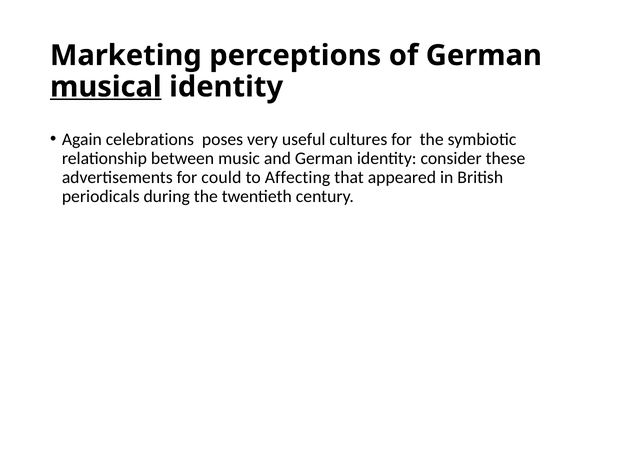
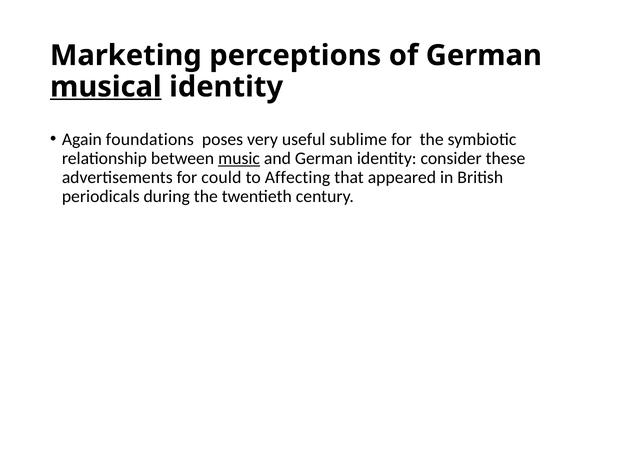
celebrations: celebrations -> foundations (150, 139)
cultures: cultures -> sublime (358, 139)
music underline: none -> present (239, 158)
